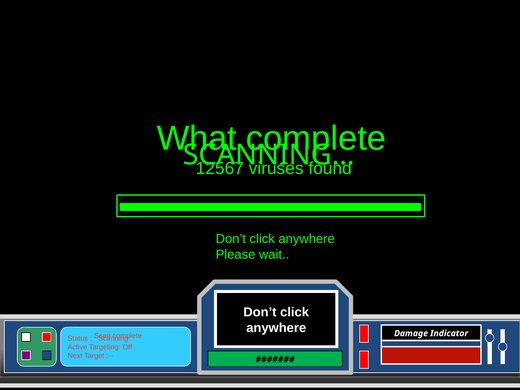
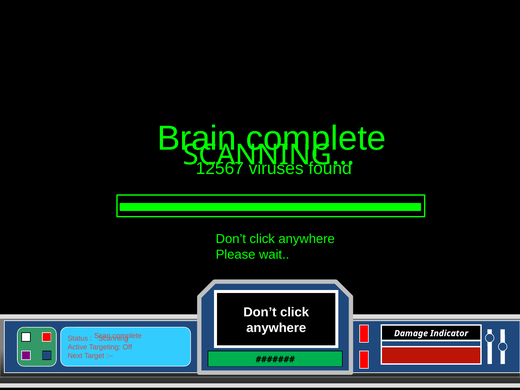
What: What -> Brain (197, 138)
